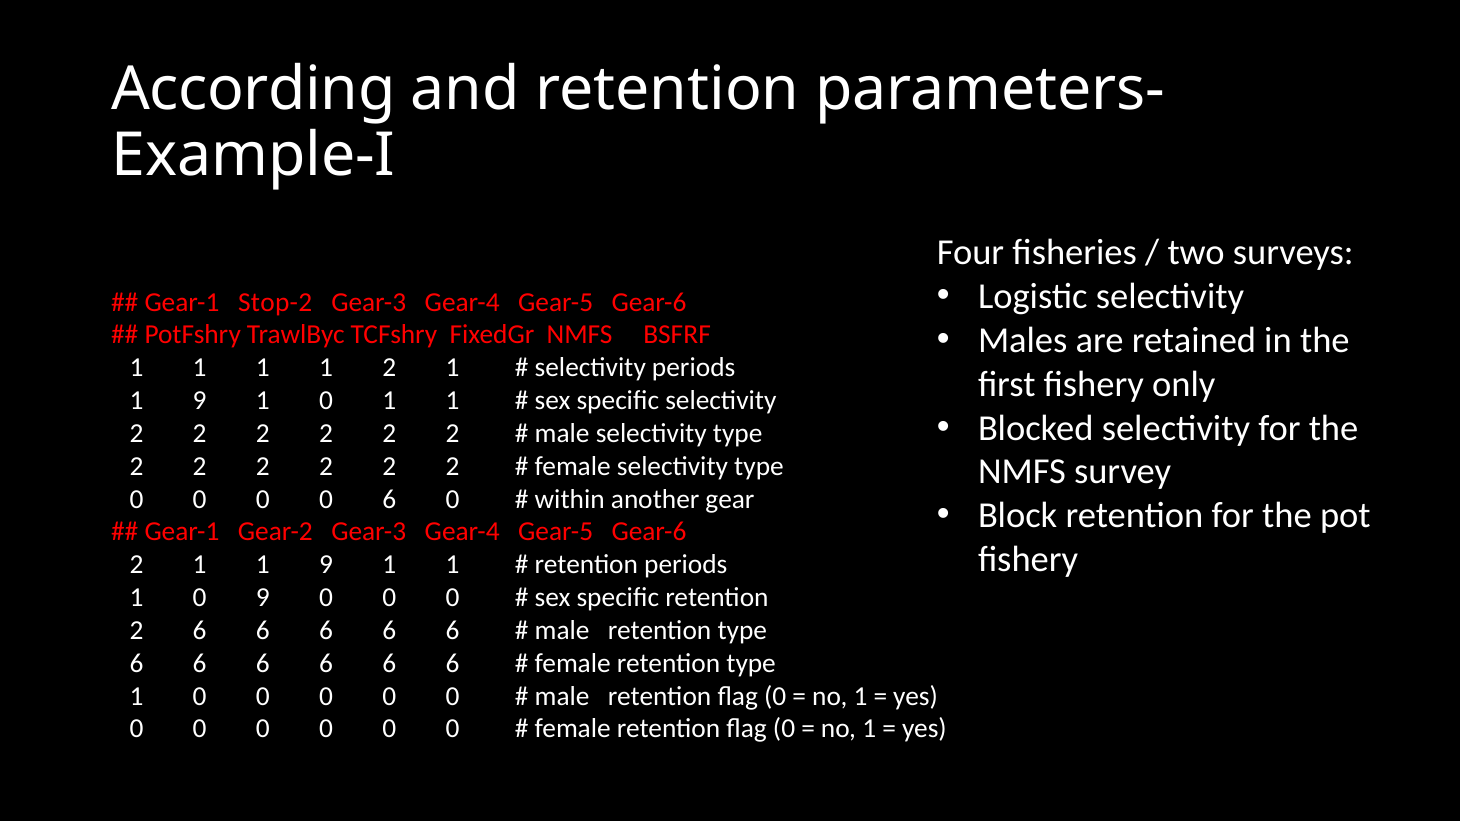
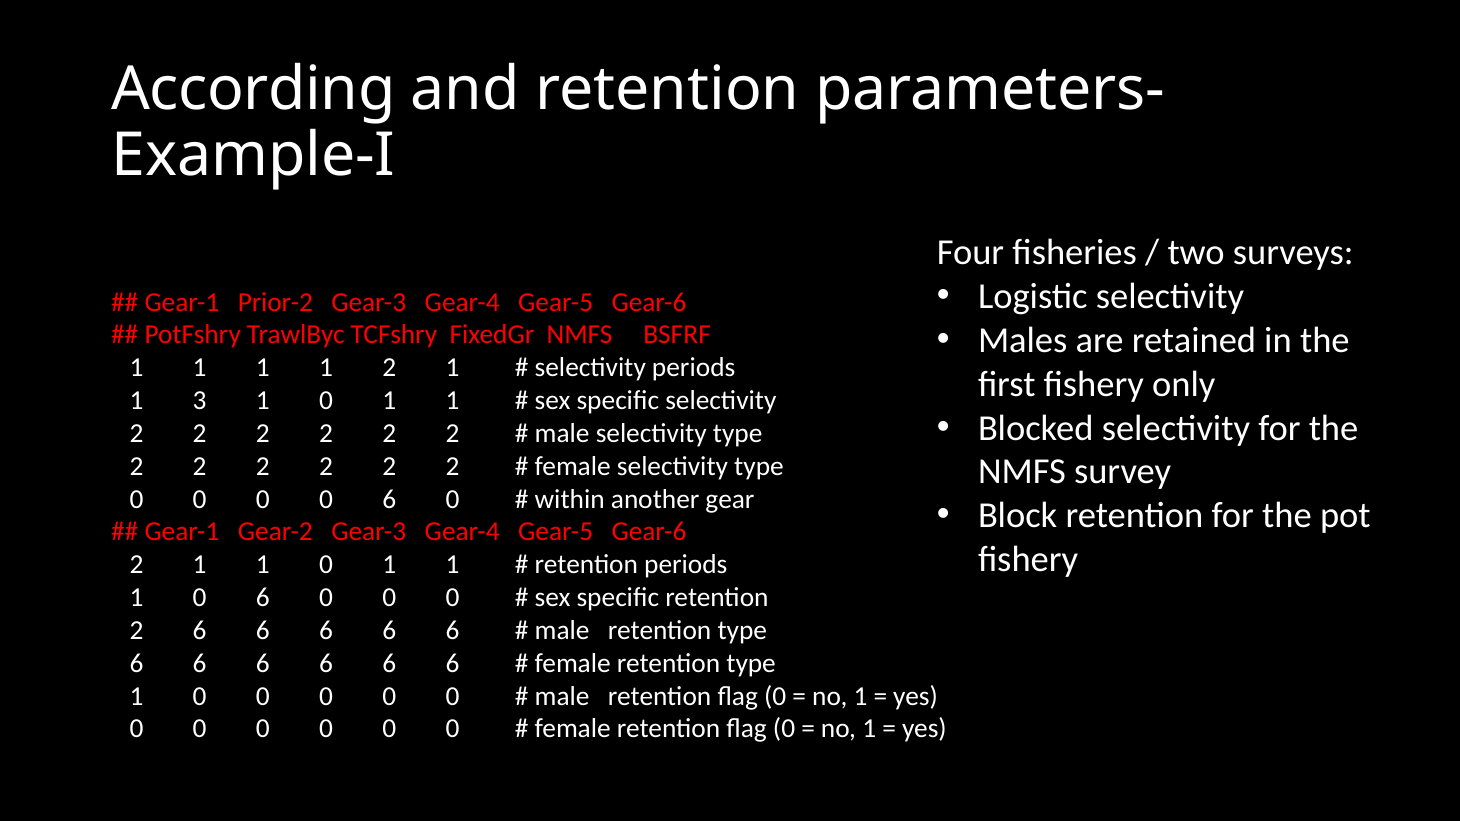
Stop-2: Stop-2 -> Prior-2 (275, 302)
9: 9 -> 3 (200, 401)
1 1 9: 9 -> 0 (326, 565)
1 0 9: 9 -> 6 (263, 598)
